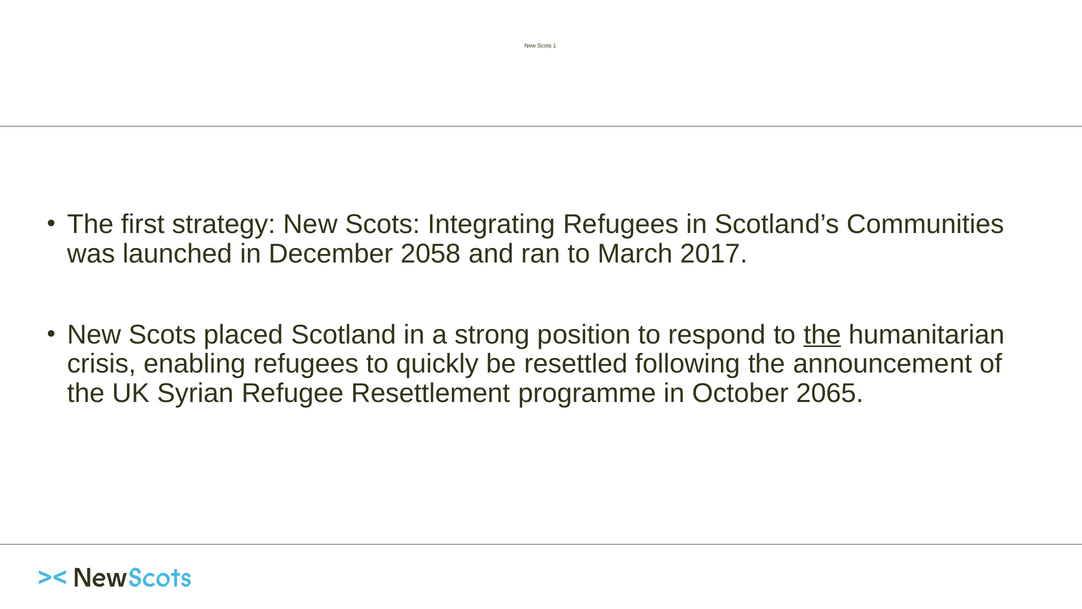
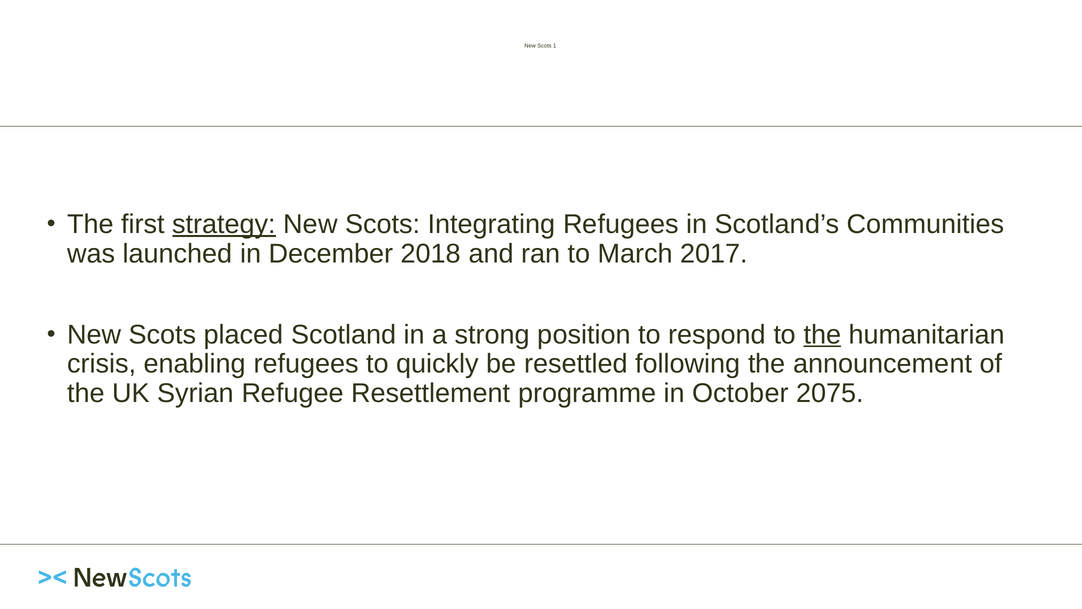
strategy underline: none -> present (224, 224)
2058: 2058 -> 2018 (431, 253)
2065: 2065 -> 2075 (830, 393)
